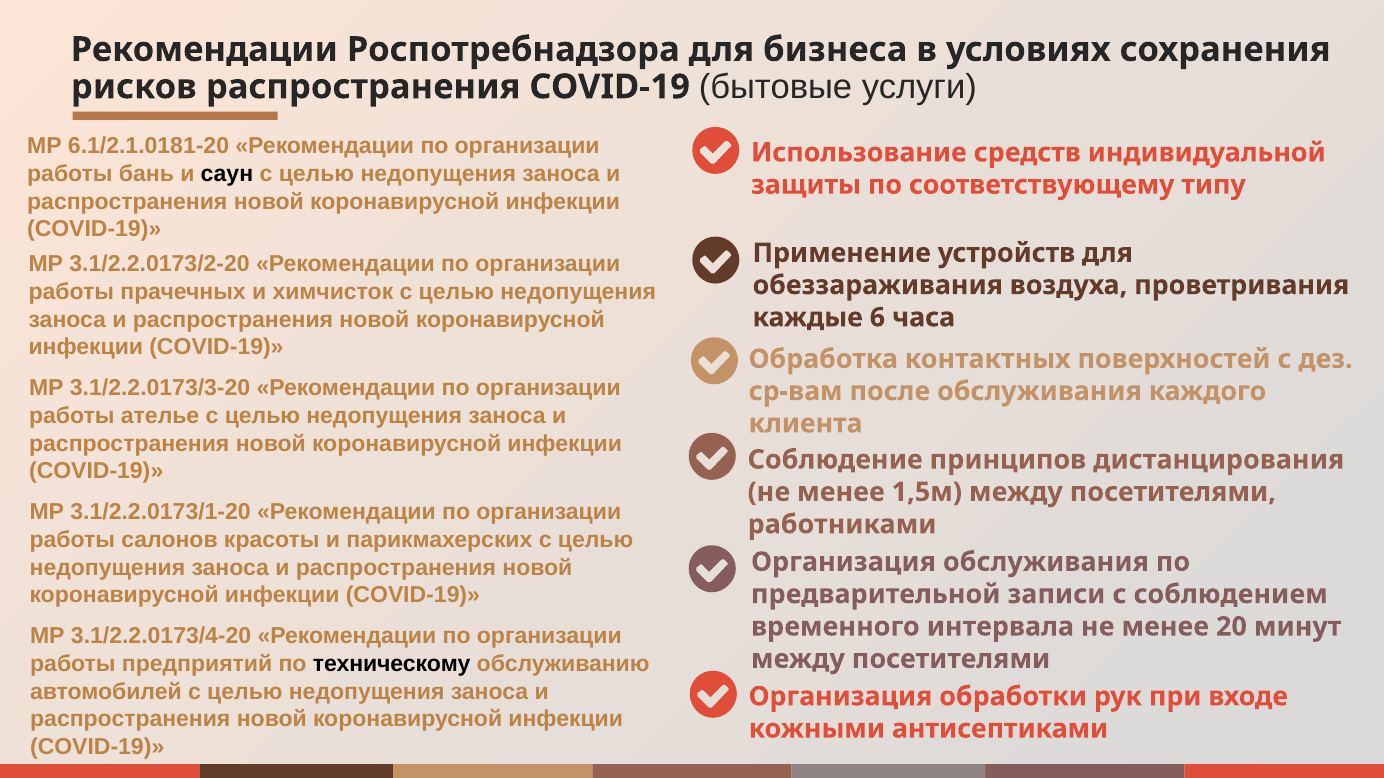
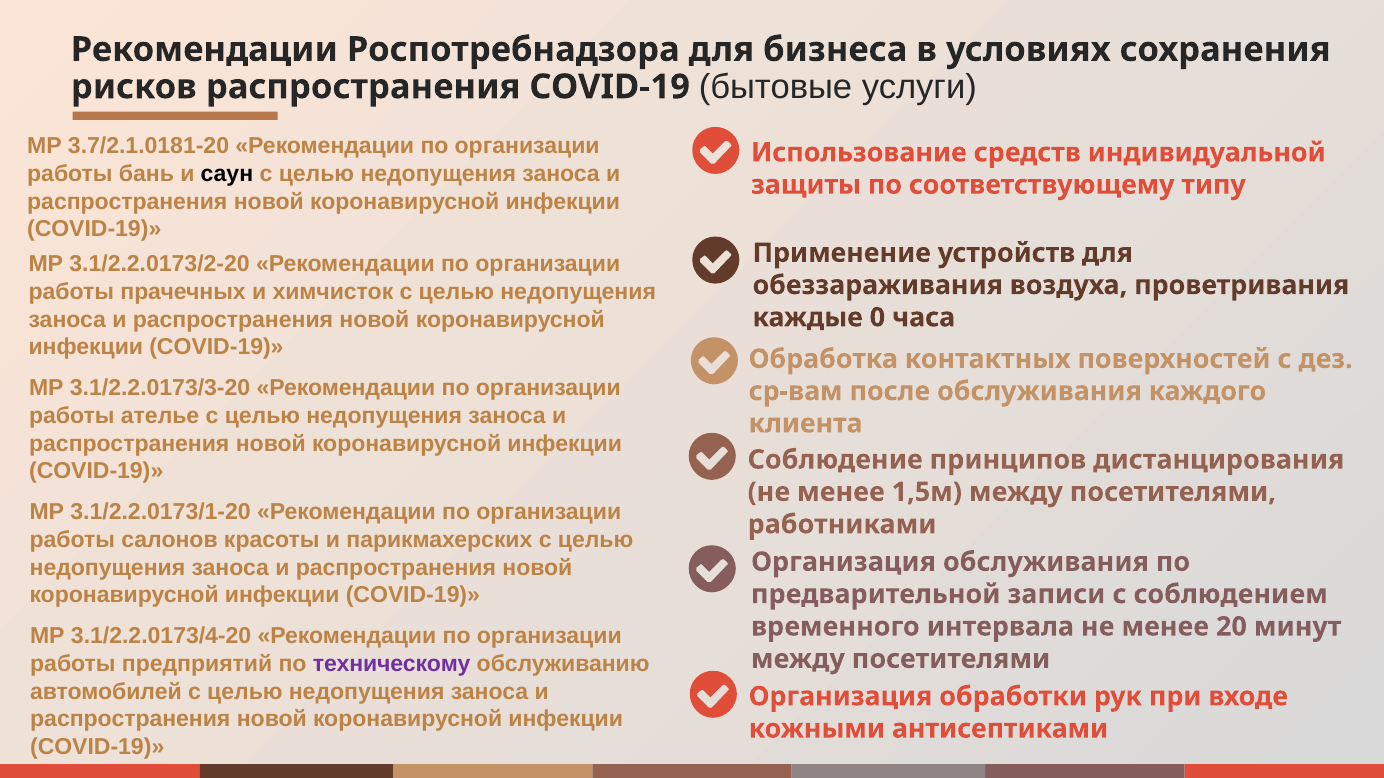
6.1/2.1.0181-20: 6.1/2.1.0181-20 -> 3.7/2.1.0181-20 (149, 146)
6: 6 -> 0 (877, 318)
техническому colour: black -> purple (392, 664)
